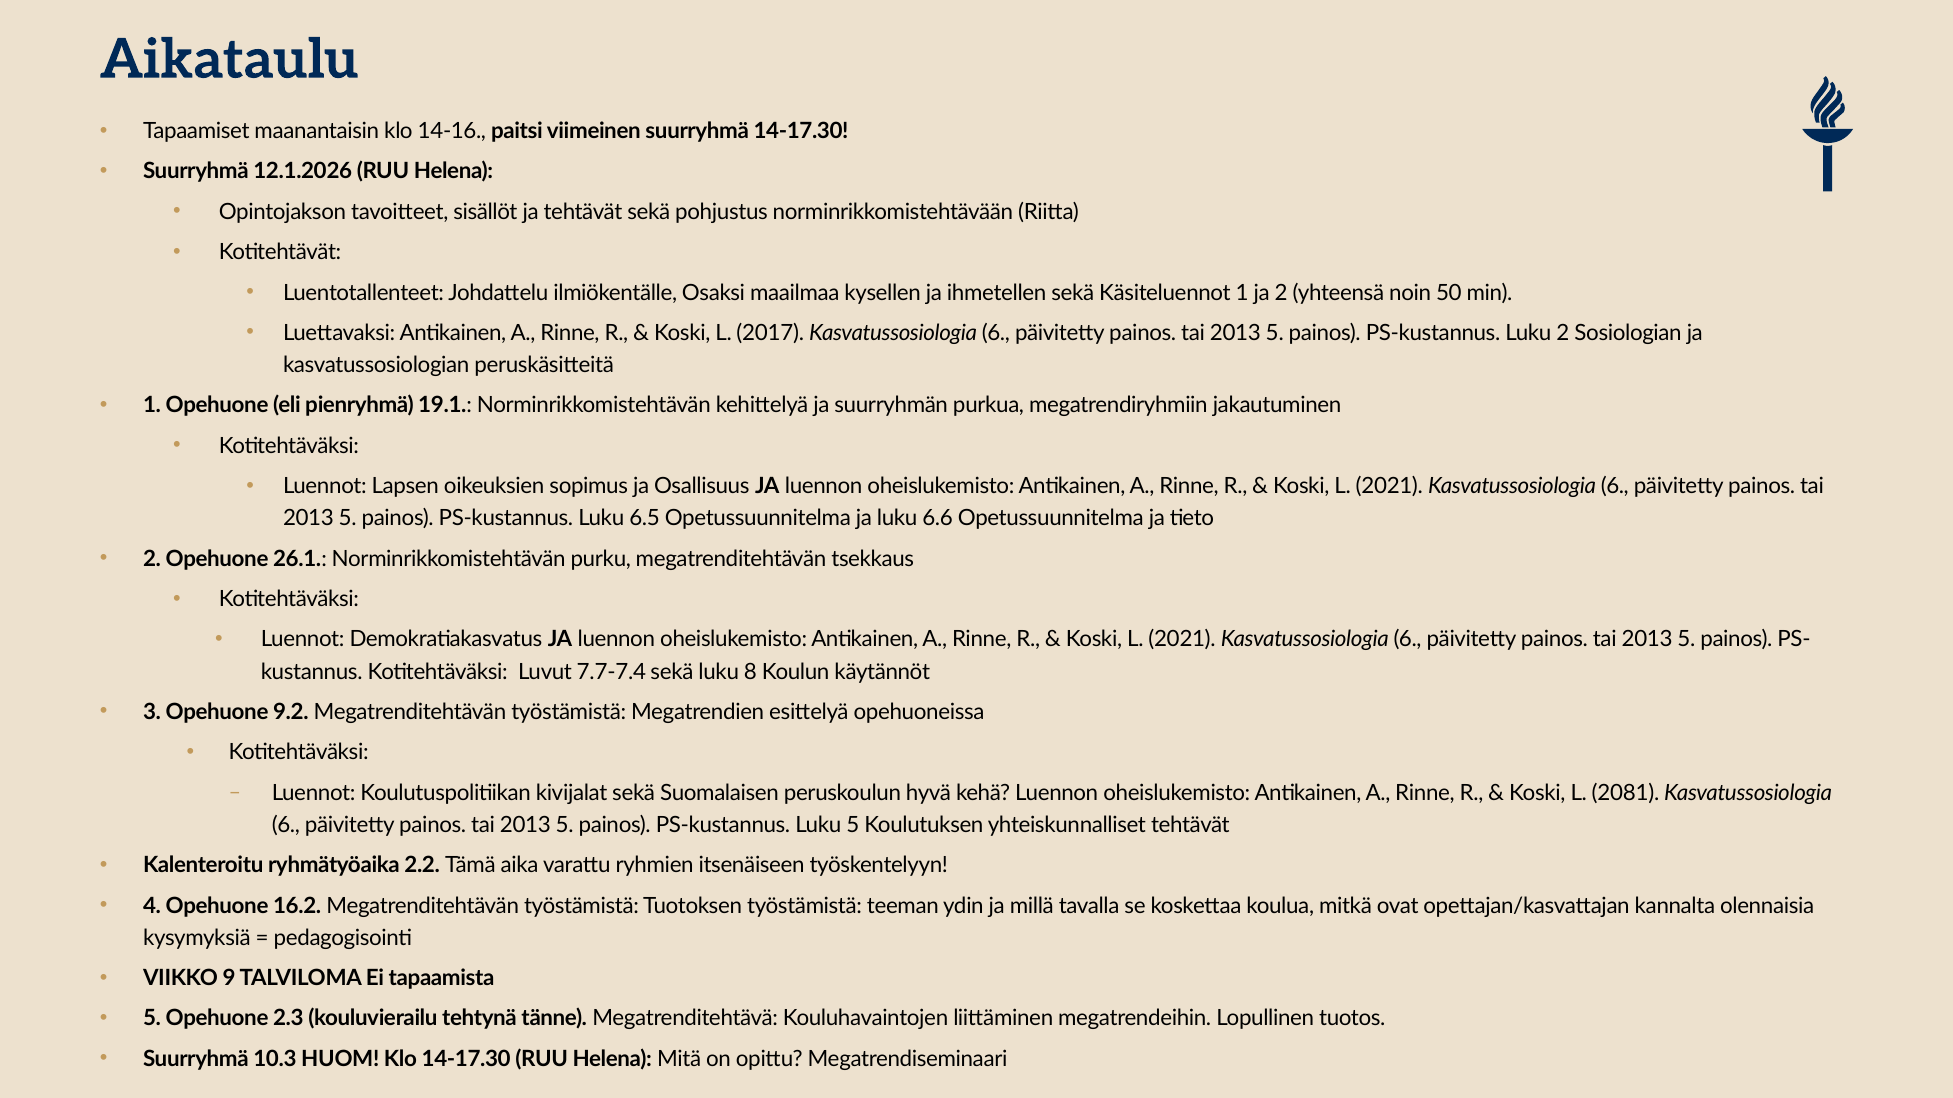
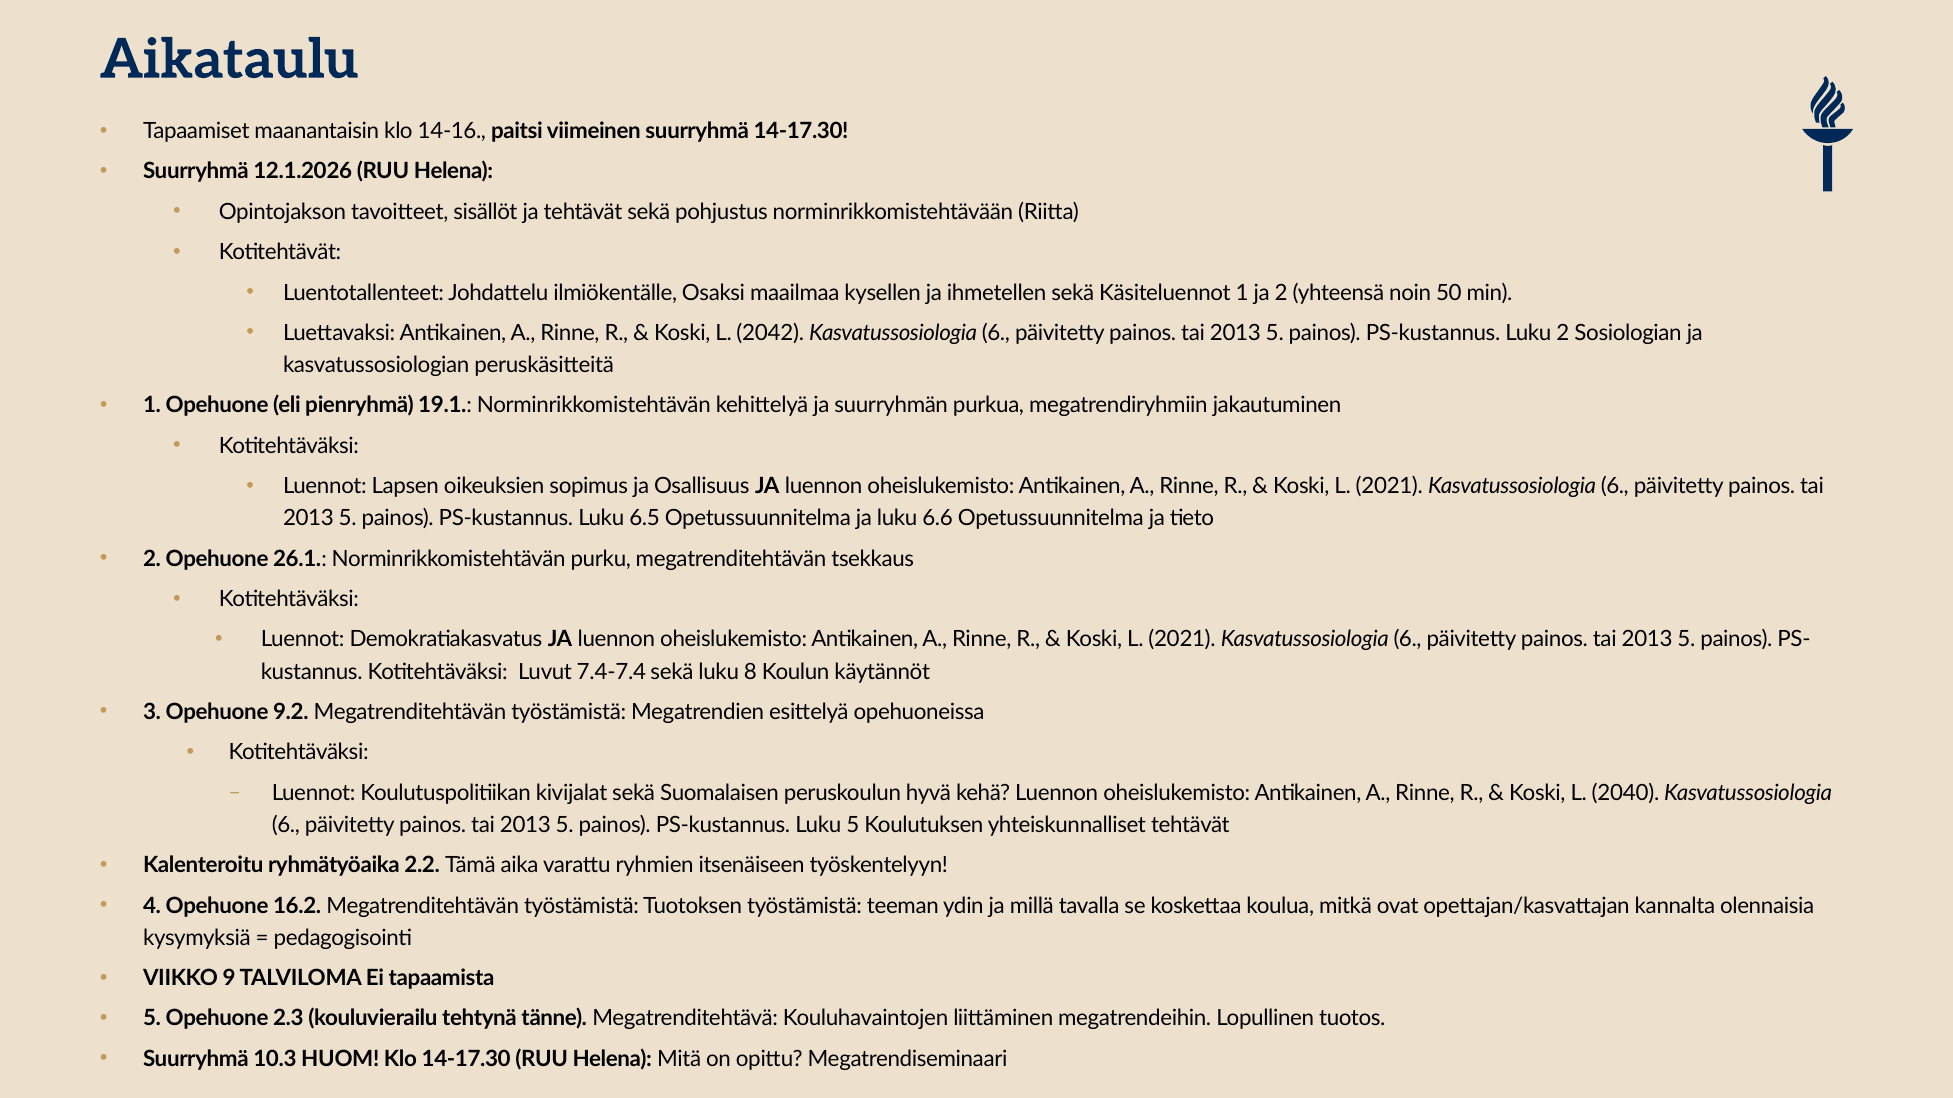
2017: 2017 -> 2042 (770, 333)
7.7-7.4: 7.7-7.4 -> 7.4-7.4 (611, 672)
2081: 2081 -> 2040 (1625, 793)
